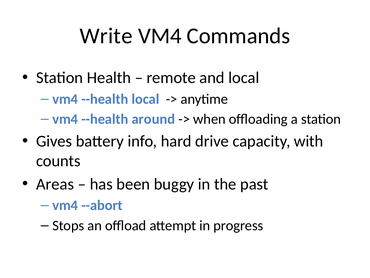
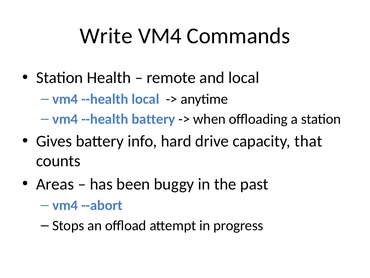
--health around: around -> battery (153, 119)
with: with -> that (308, 141)
